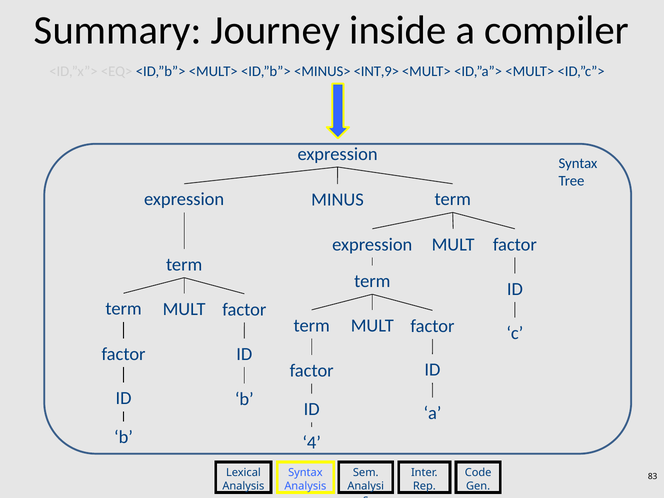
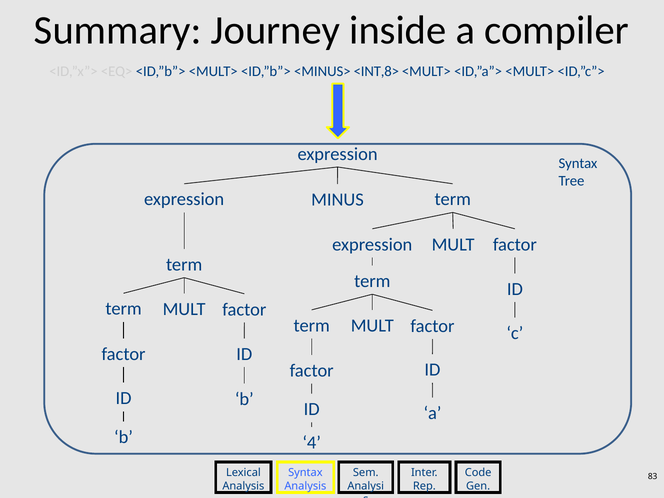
<INT,9>: <INT,9> -> <INT,8> (376, 71)
